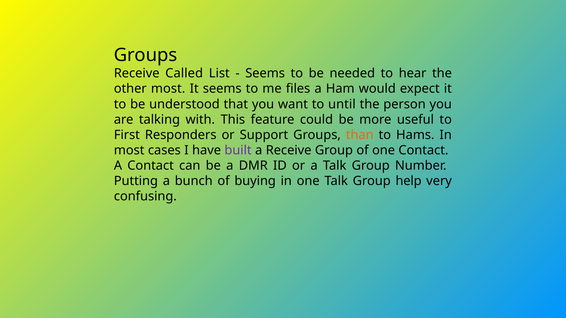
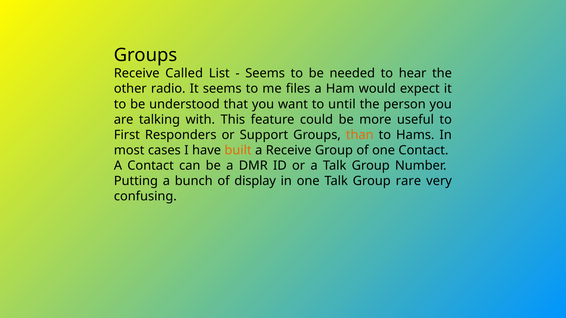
other most: most -> radio (168, 89)
built colour: purple -> orange (238, 150)
buying: buying -> display (255, 181)
help: help -> rare (408, 181)
